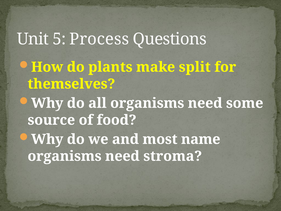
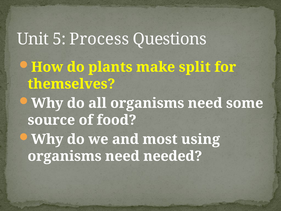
name: name -> using (201, 139)
stroma: stroma -> needed (173, 156)
